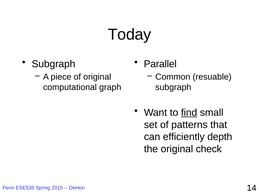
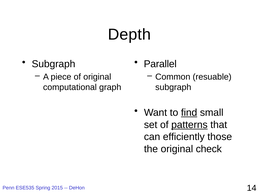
Today: Today -> Depth (129, 35)
patterns underline: none -> present (189, 125)
depth: depth -> those (220, 137)
